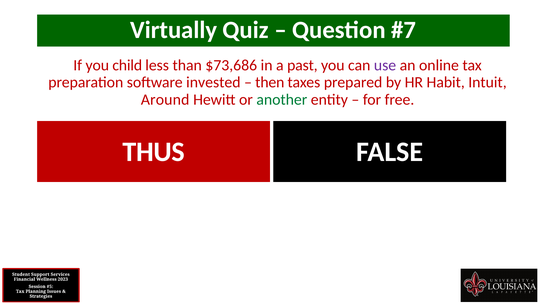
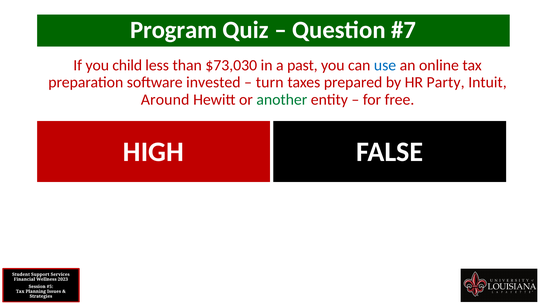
Virtually: Virtually -> Program (174, 30)
$73,686: $73,686 -> $73,030 (231, 65)
use colour: purple -> blue (385, 65)
then: then -> turn (270, 82)
Habit: Habit -> Party (446, 82)
THUS: THUS -> HIGH (153, 152)
